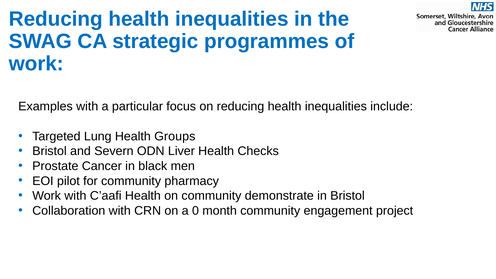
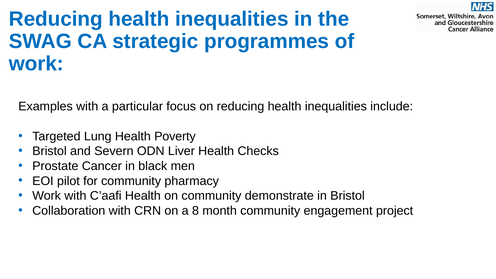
Groups: Groups -> Poverty (175, 136)
0: 0 -> 8 (196, 211)
